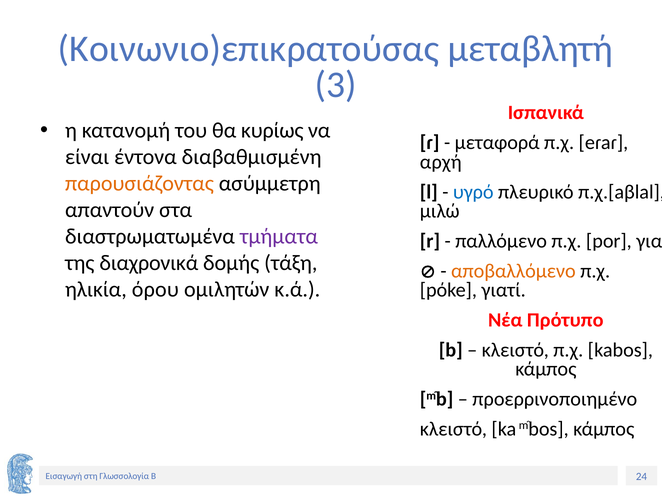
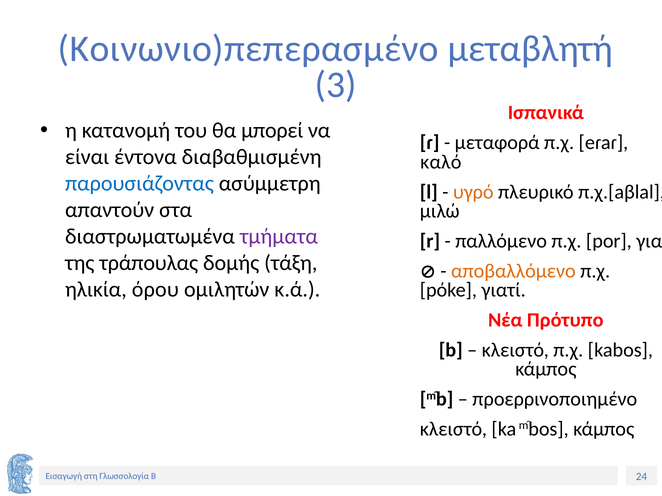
Κοινωνιο)επικρατούσας: Κοινωνιο)επικρατούσας -> Κοινωνιο)πεπερασμένο (248, 49)
κυρίως: κυρίως -> μπορεί (272, 131)
αρχή: αρχή -> καλό (441, 162)
παρουσιάζοντας colour: orange -> blue (139, 184)
υγρό colour: blue -> orange (473, 192)
διαχρονικά: διαχρονικά -> τράπουλας (149, 263)
